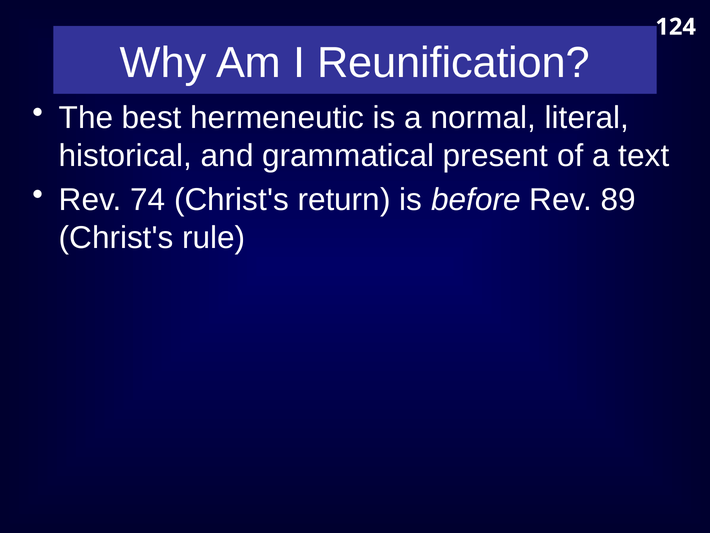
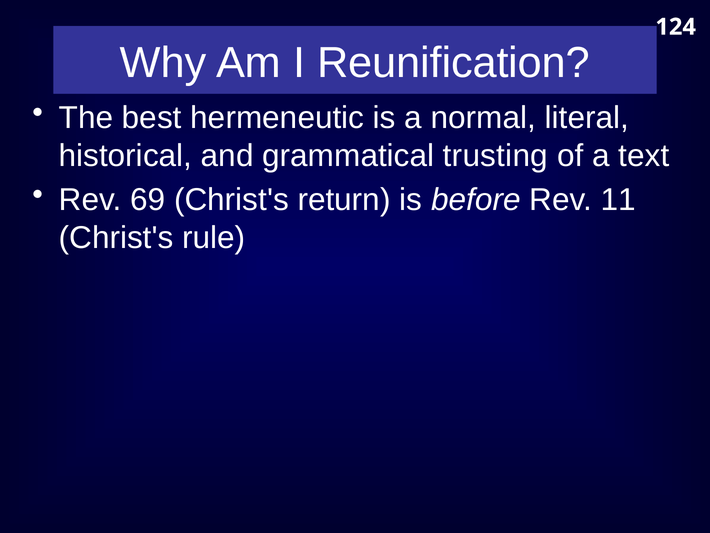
present: present -> trusting (495, 156)
74: 74 -> 69 (148, 200)
89: 89 -> 11 (618, 200)
